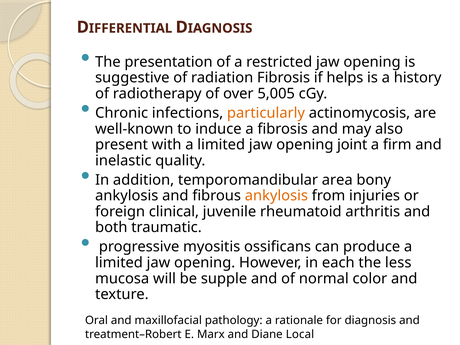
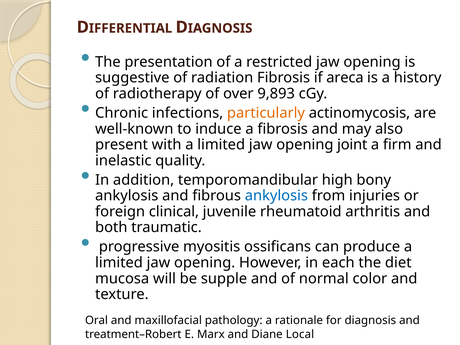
helps: helps -> areca (345, 78)
5,005: 5,005 -> 9,893 (276, 94)
area: area -> high (337, 180)
ankylosis colour: orange -> blue (276, 196)
less: less -> diet (398, 263)
